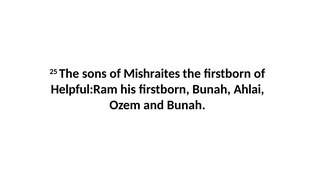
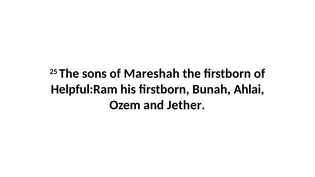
Mishraites: Mishraites -> Mareshah (152, 74)
and Bunah: Bunah -> Jether (186, 105)
